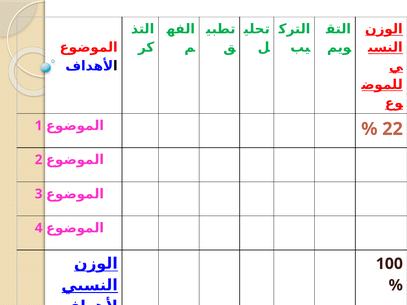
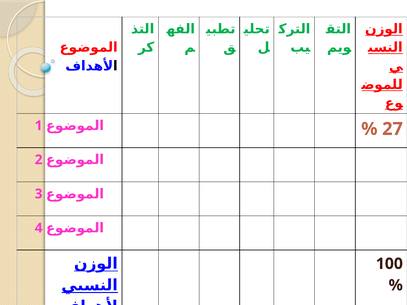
22: 22 -> 27 (393, 129)
